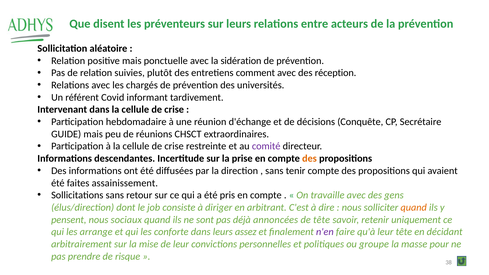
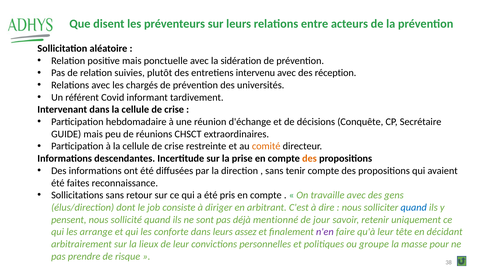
comment: comment -> intervenu (255, 73)
comité colour: purple -> orange (266, 146)
assainissement: assainissement -> reconnaissance (125, 183)
quand colour: orange -> blue (414, 207)
sociaux: sociaux -> sollicité (126, 220)
annoncées: annoncées -> mentionné (276, 220)
de tête: tête -> jour (322, 220)
mise: mise -> lieux (149, 244)
